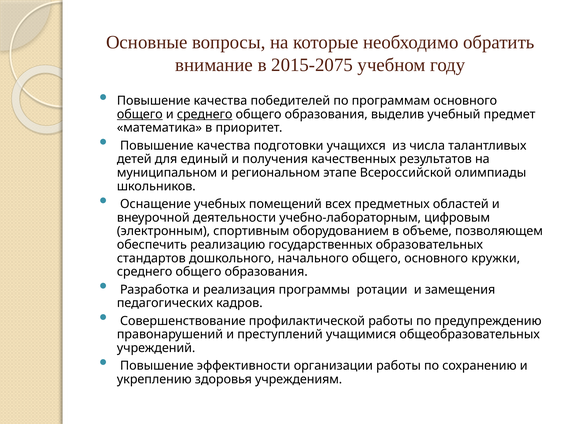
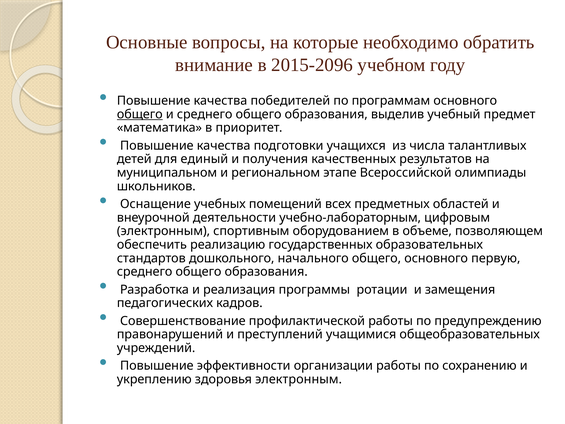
2015-2075: 2015-2075 -> 2015-2096 (312, 65)
среднего underline: present -> none (205, 114)
кружки: кружки -> первую (496, 258)
здоровья учреждениям: учреждениям -> электронным (299, 379)
